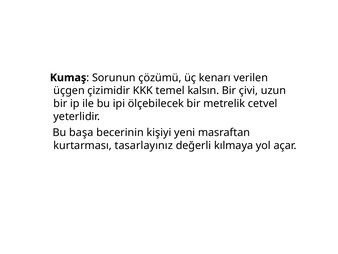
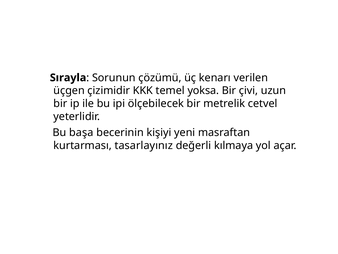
Kumaş: Kumaş -> Sırayla (68, 78)
kalsın: kalsın -> yoksa (203, 90)
